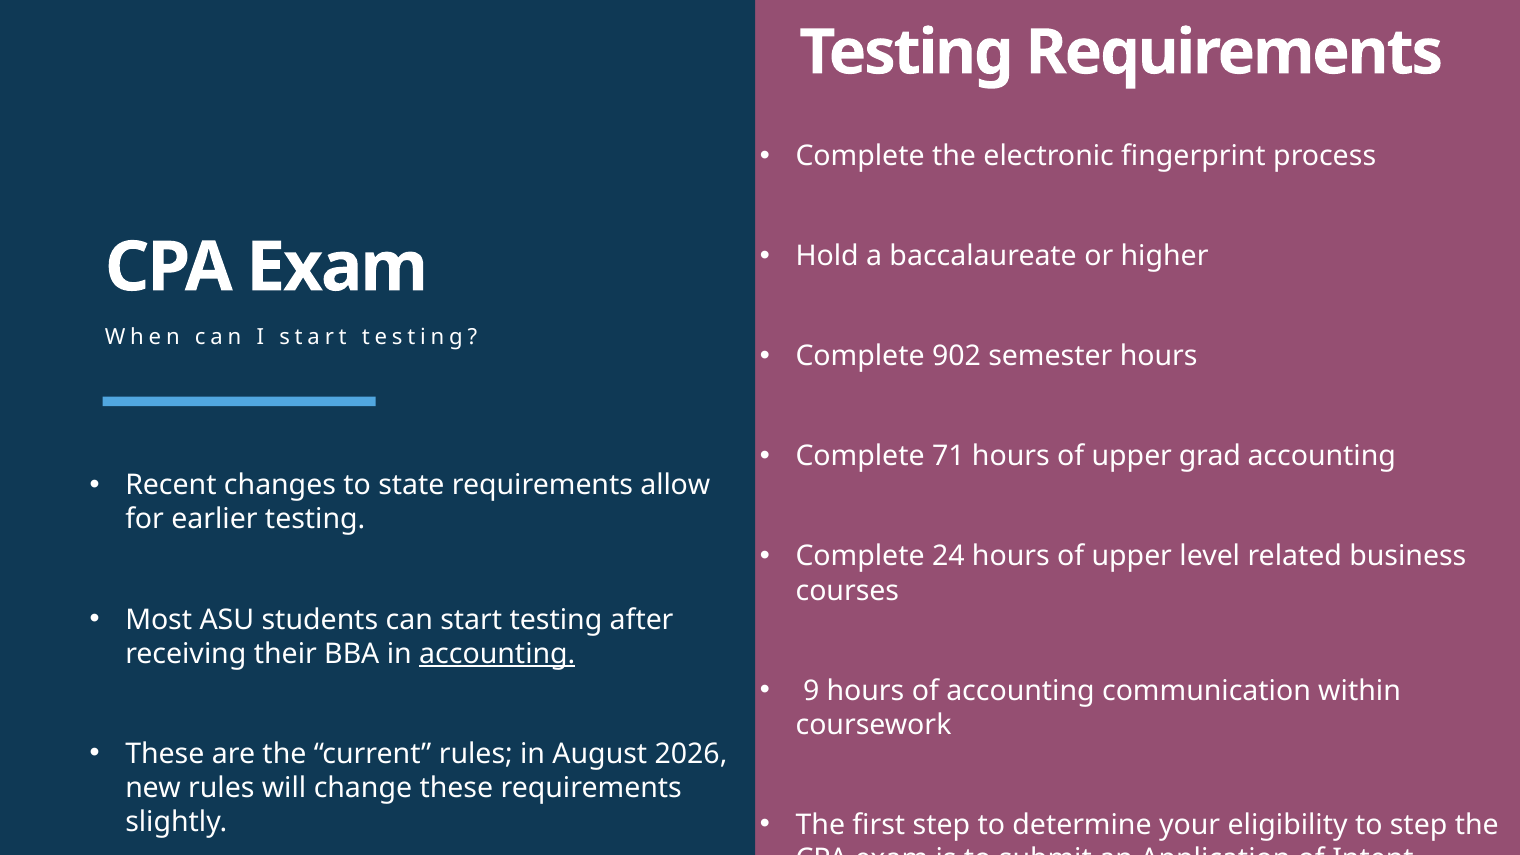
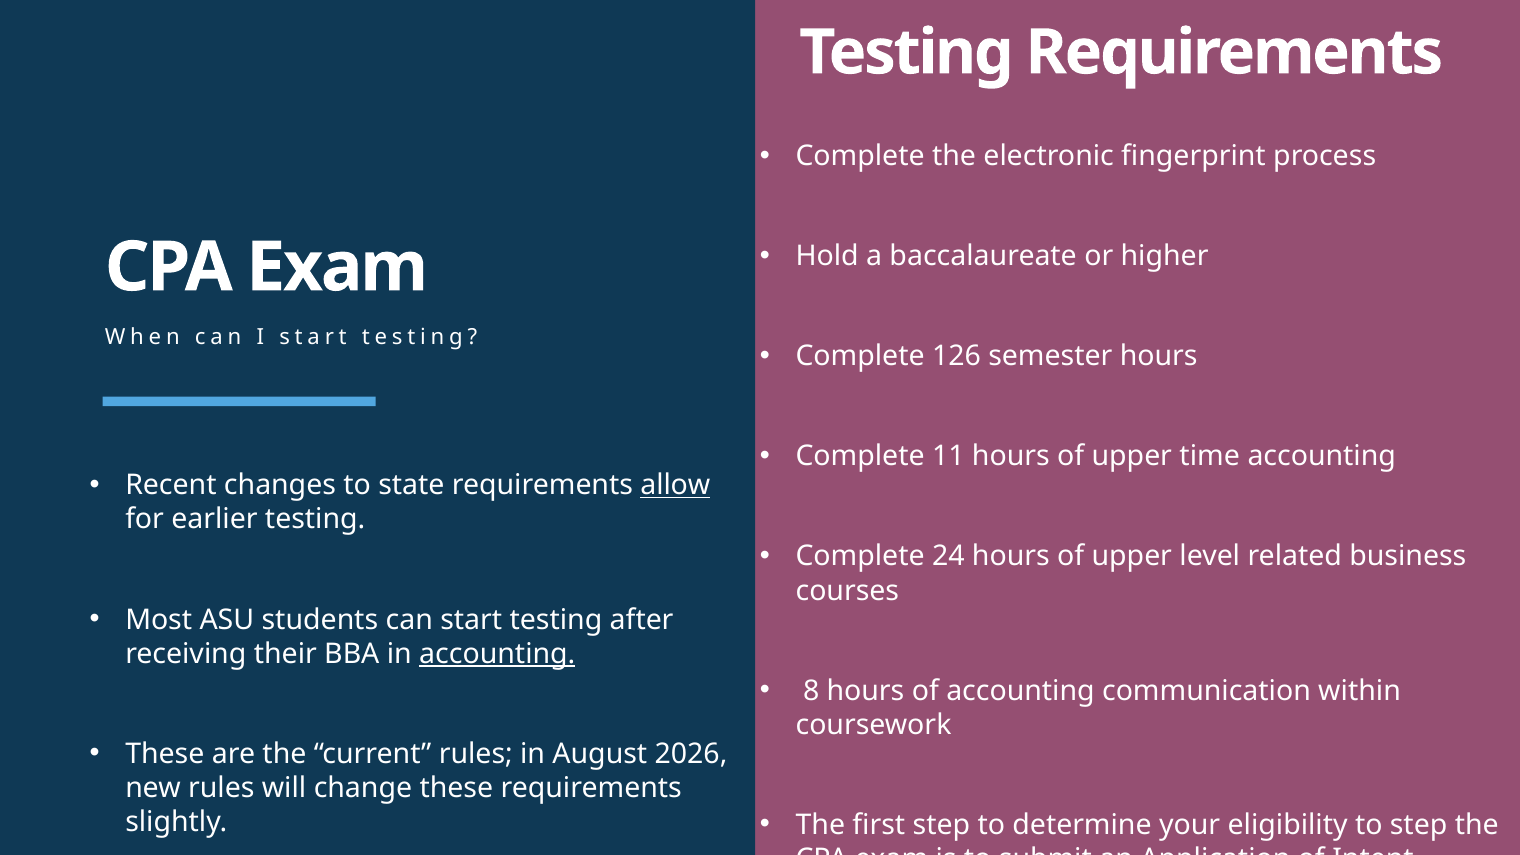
902: 902 -> 126 (957, 356)
71: 71 -> 11 (948, 456)
grad: grad -> time (1210, 456)
allow underline: none -> present (675, 485)
9: 9 -> 8 (811, 691)
